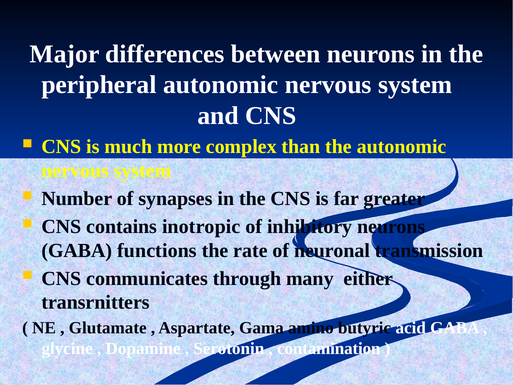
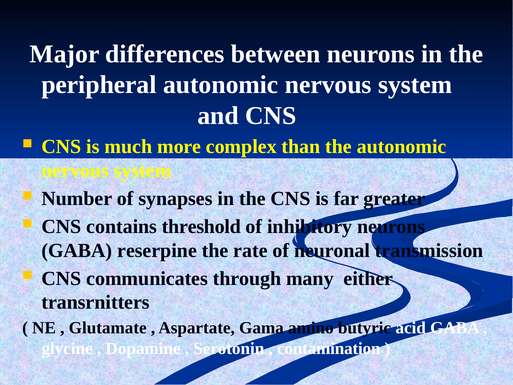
inotropic: inotropic -> threshold (201, 226)
functions: functions -> reserpine (157, 250)
